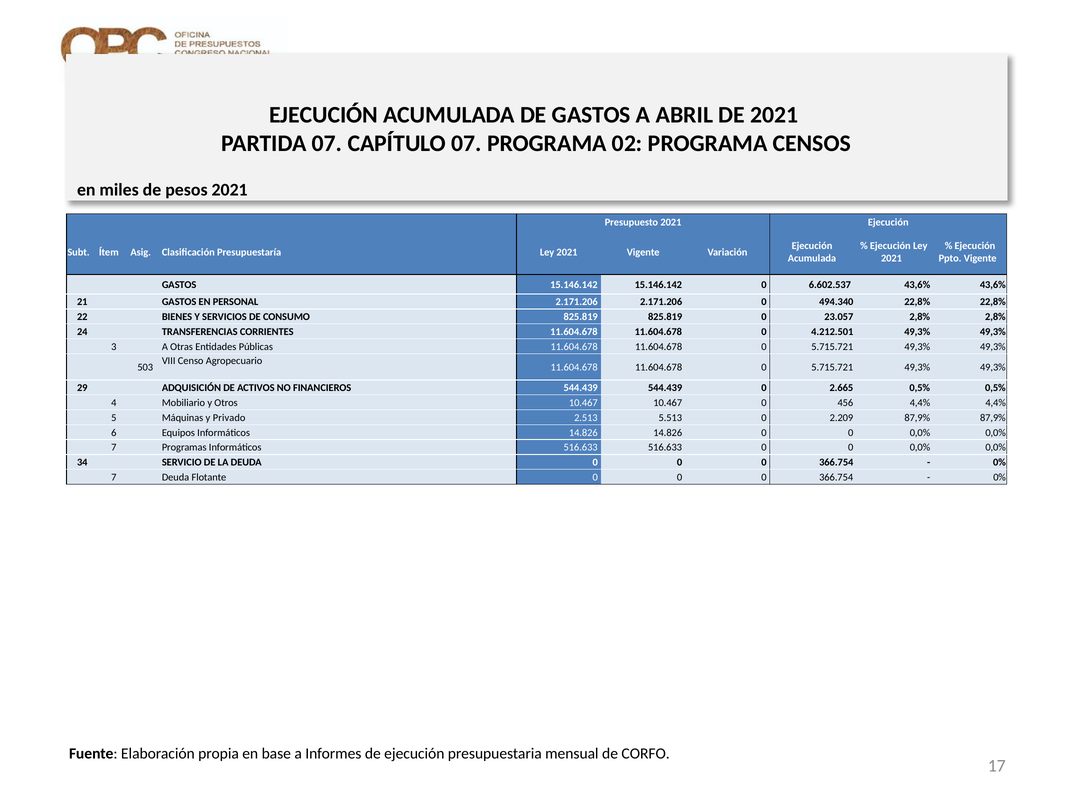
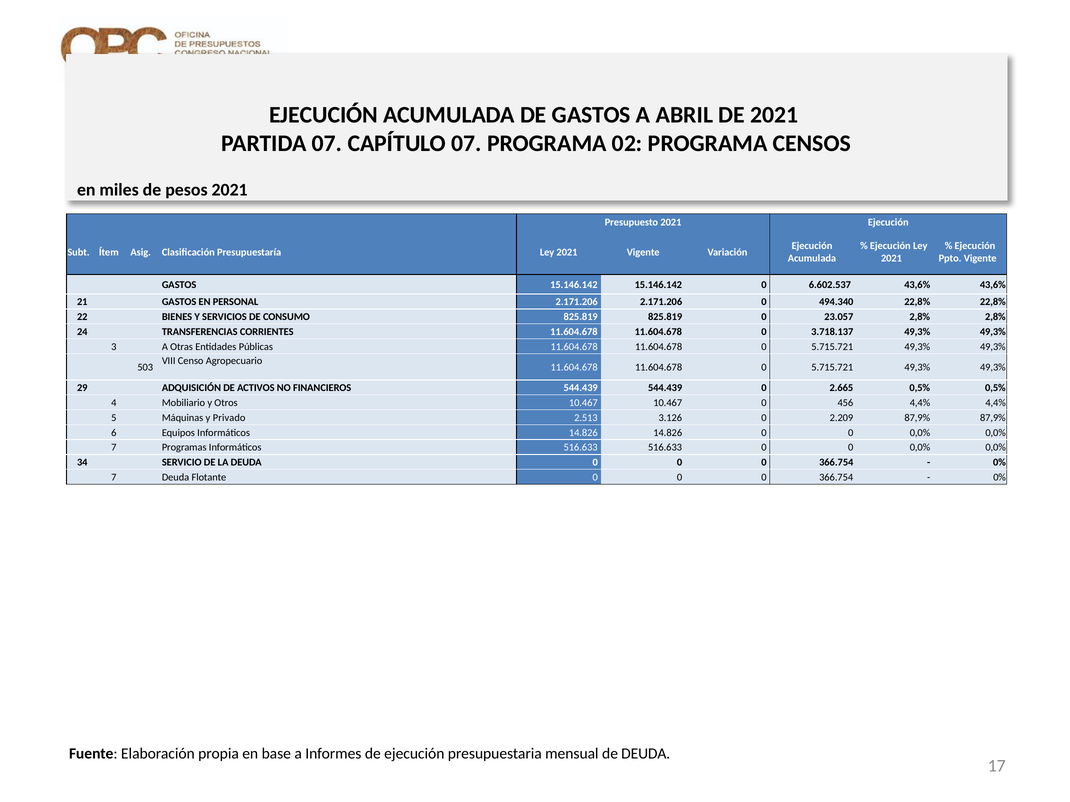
4.212.501: 4.212.501 -> 3.718.137 (832, 332)
5.513: 5.513 -> 3.126 (670, 418)
de CORFO: CORFO -> DEUDA (646, 754)
